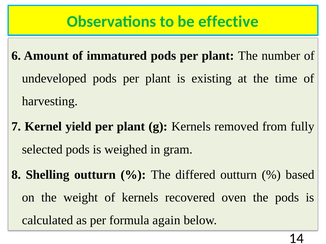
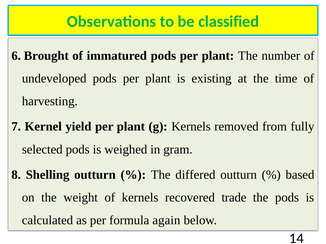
effective: effective -> classified (229, 21)
Amount: Amount -> Brought (46, 56)
oven: oven -> trade (234, 198)
